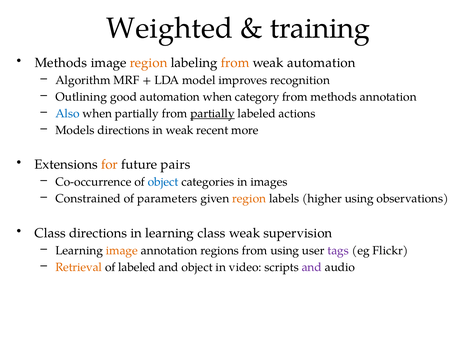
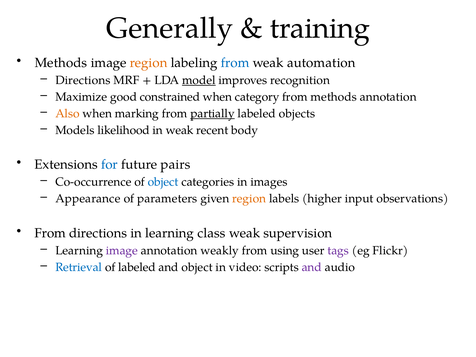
Weighted: Weighted -> Generally (170, 28)
from colour: orange -> blue (235, 63)
Algorithm: Algorithm -> Directions (83, 80)
model underline: none -> present (199, 80)
Outlining: Outlining -> Maximize (81, 97)
good automation: automation -> constrained (170, 97)
Also colour: blue -> orange (67, 113)
when partially: partially -> marking (137, 113)
actions: actions -> objects (297, 113)
Models directions: directions -> likelihood (124, 130)
more: more -> body (245, 130)
for colour: orange -> blue (109, 165)
Constrained: Constrained -> Appearance (88, 199)
higher using: using -> input (359, 199)
Class: Class -> From (50, 233)
image colour: orange -> purple (122, 250)
regions: regions -> weakly (220, 250)
Retrieval colour: orange -> blue (79, 267)
